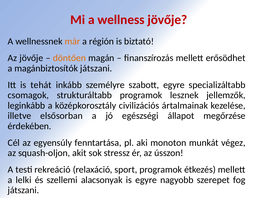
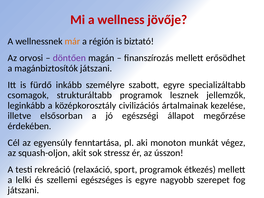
Az jövője: jövője -> orvosi (31, 58)
döntően colour: orange -> purple (69, 58)
tehát: tehát -> fürdő (41, 85)
alacsonyak: alacsonyak -> egészséges (102, 180)
